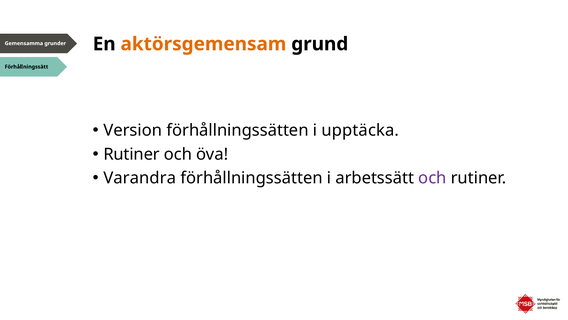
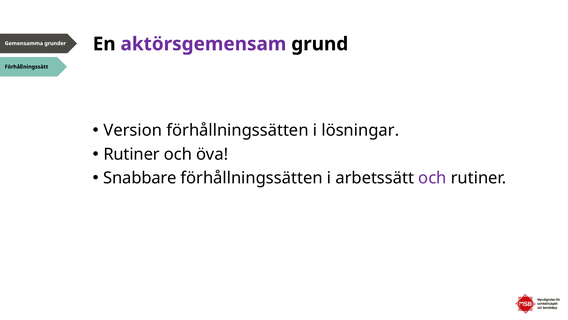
aktörsgemensam colour: orange -> purple (203, 44)
upptäcka: upptäcka -> lösningar (360, 130)
Varandra: Varandra -> Snabbare (140, 178)
